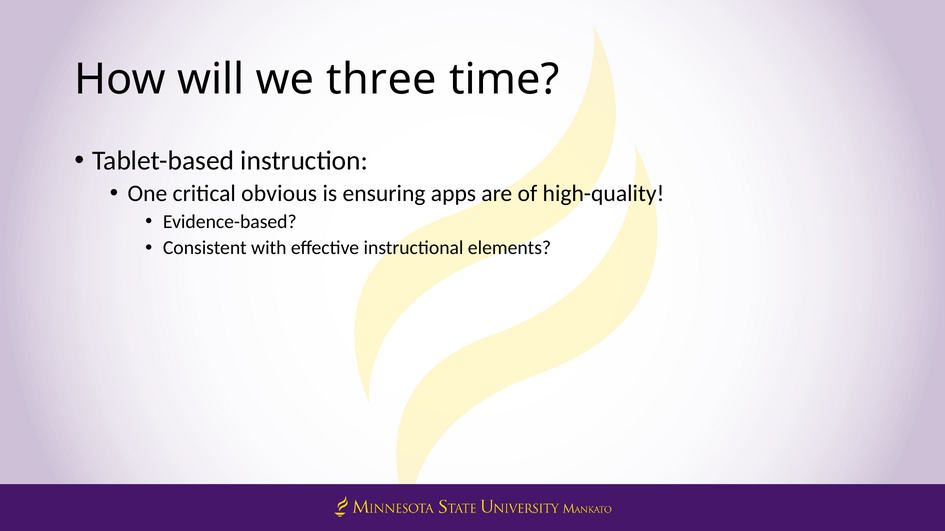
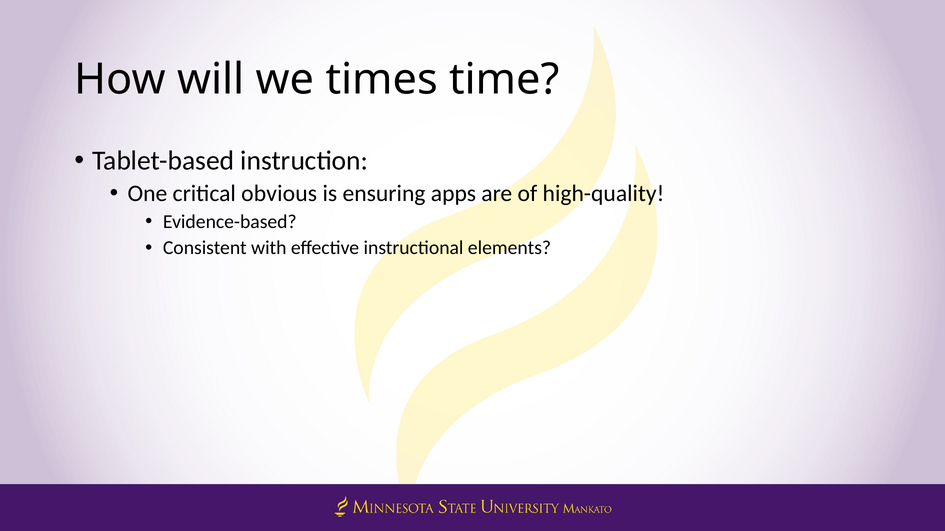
three: three -> times (382, 79)
